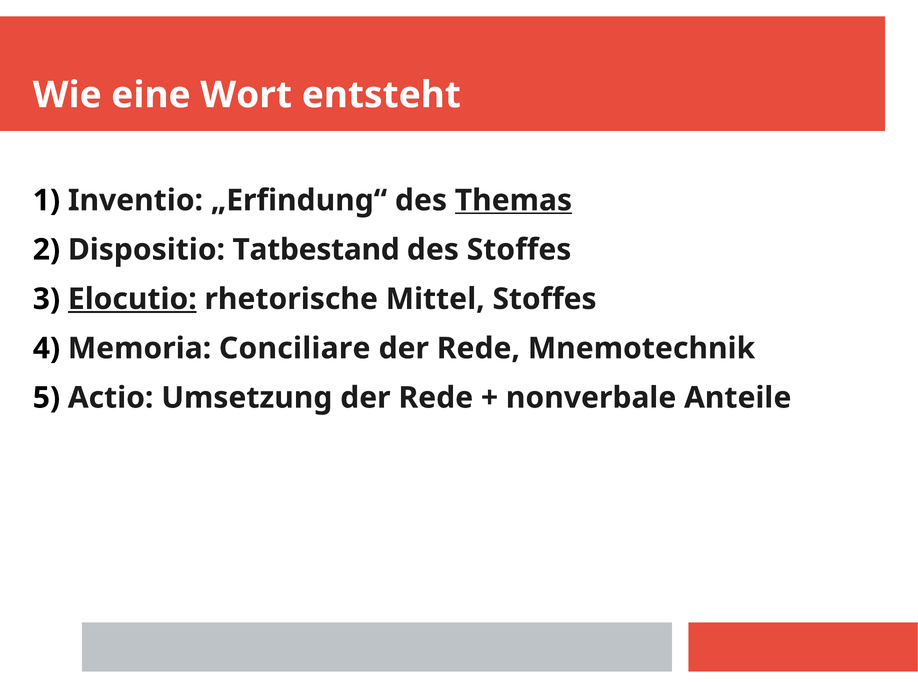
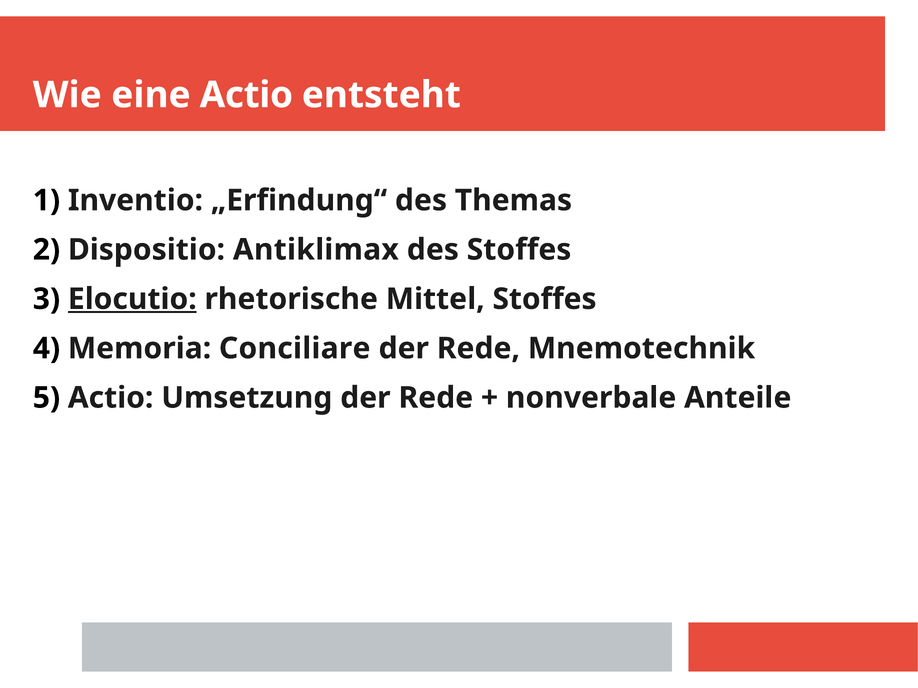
eine Wort: Wort -> Actio (246, 95)
Themas underline: present -> none (513, 200)
Tatbestand: Tatbestand -> Antiklimax (316, 250)
